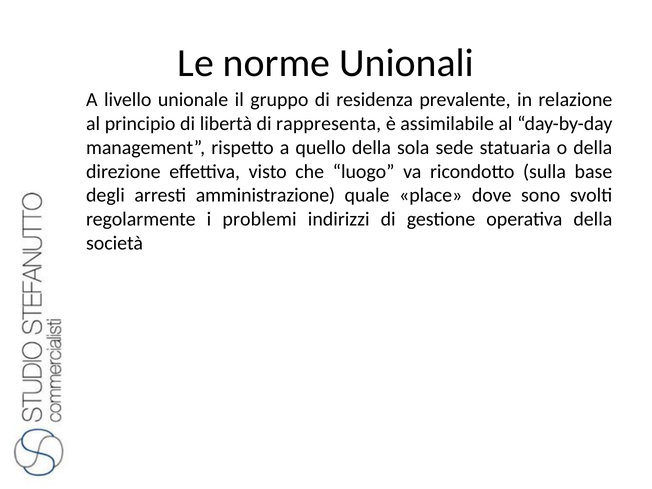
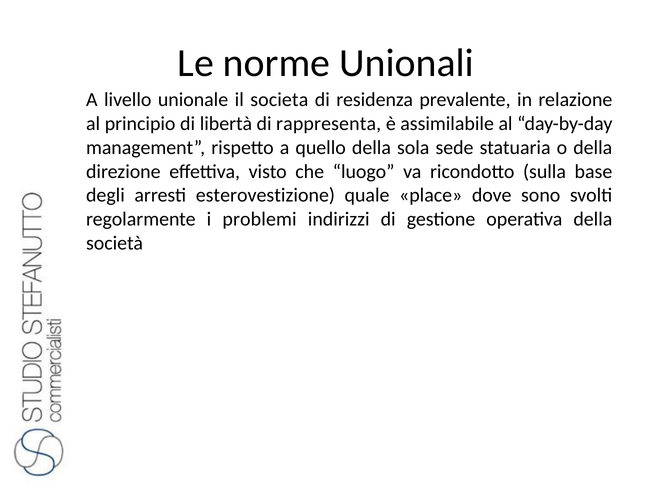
gruppo: gruppo -> societa (279, 100)
amministrazione: amministrazione -> esterovestizione (265, 195)
